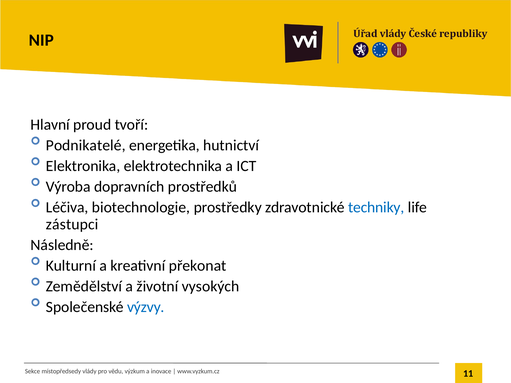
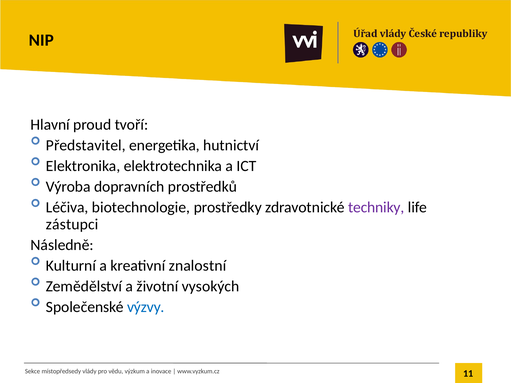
Podnikatelé: Podnikatelé -> Představitel (86, 145)
techniky colour: blue -> purple (376, 207)
překonat: překonat -> znalostní (198, 266)
